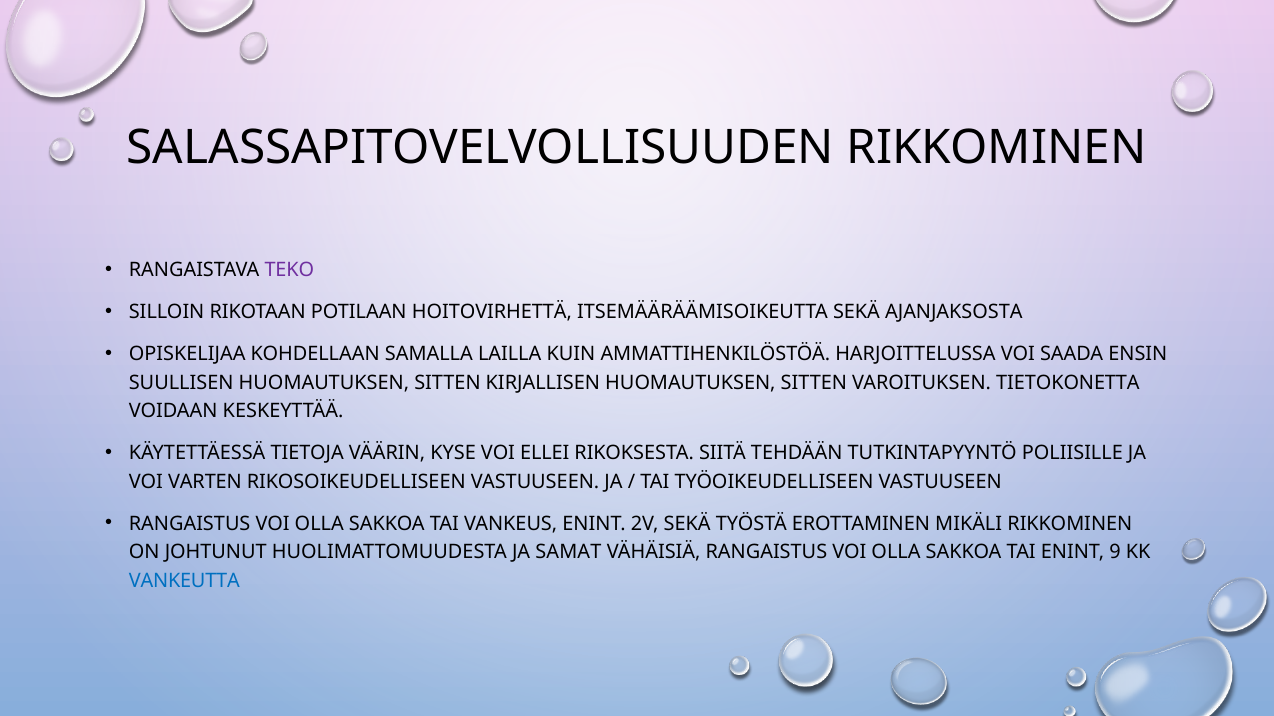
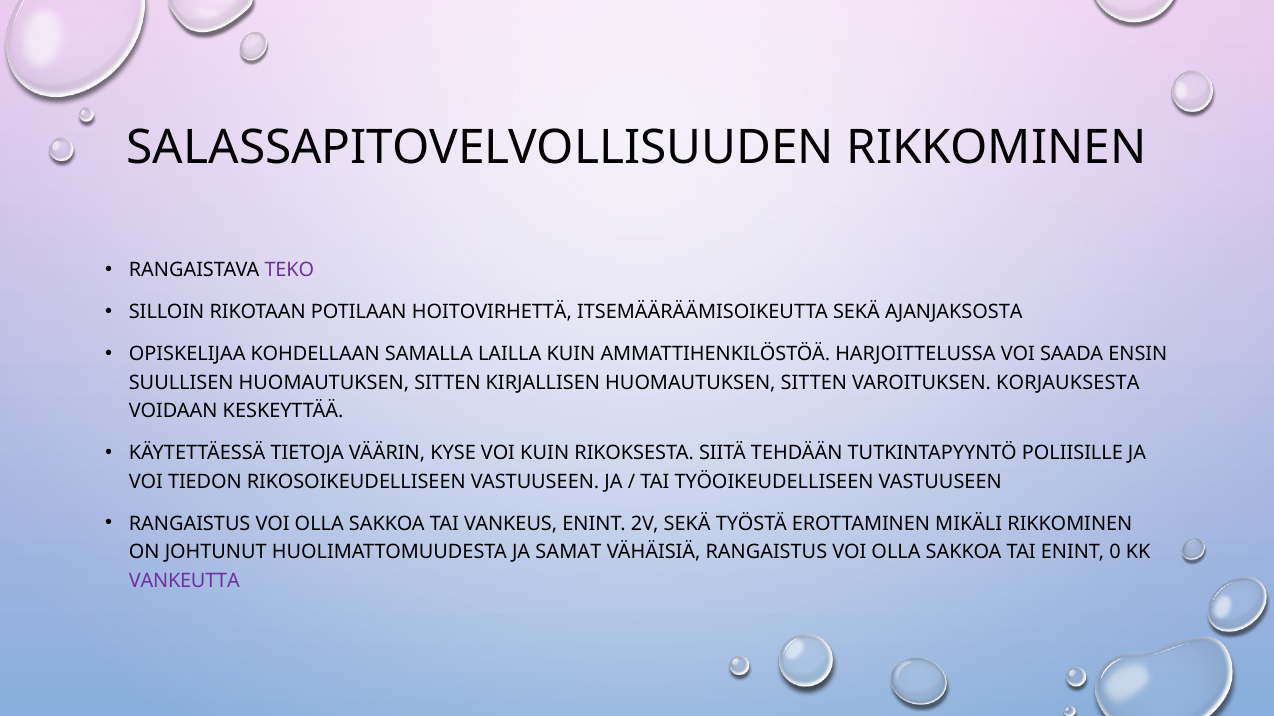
TIETOKONETTA: TIETOKONETTA -> KORJAUKSESTA (1068, 383)
VOI ELLEI: ELLEI -> KUIN (545, 453)
VARTEN: VARTEN -> TIEDON (205, 482)
9: 9 -> 0 (1115, 553)
VANKEUTTA colour: blue -> purple (184, 581)
